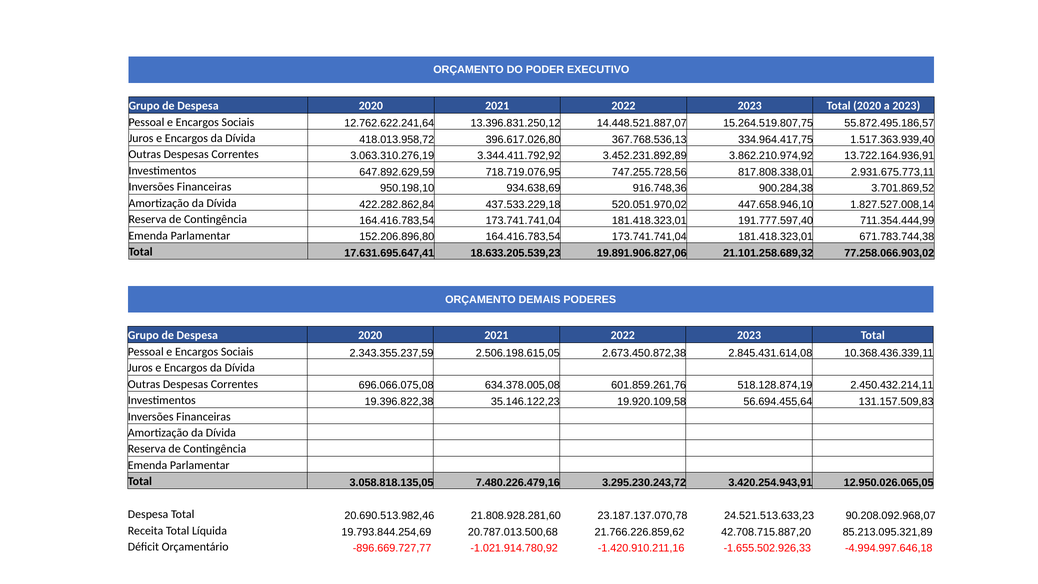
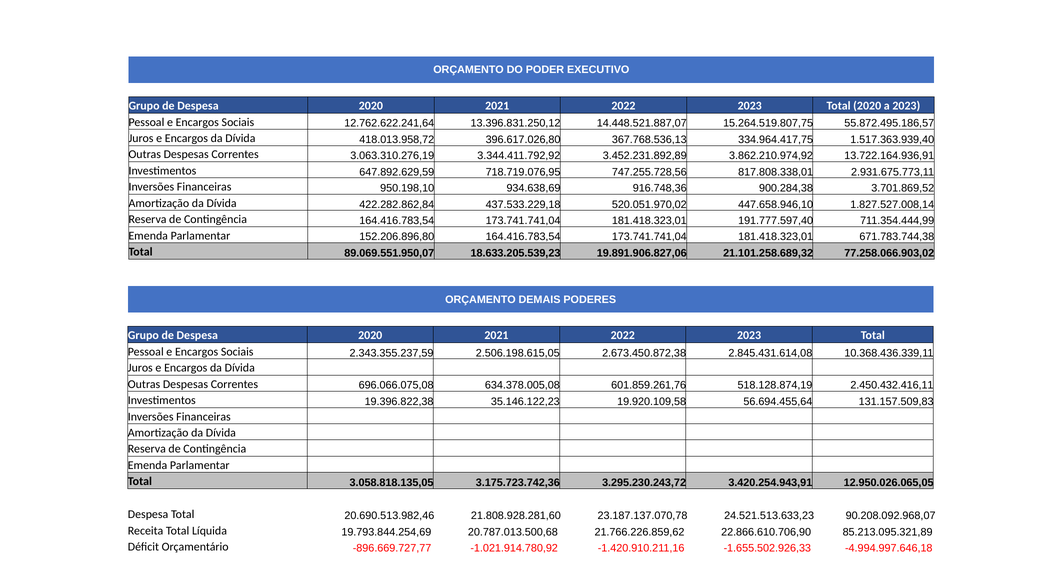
17.631.695.647,41: 17.631.695.647,41 -> 89.069.551.950,07 (389, 253)
2.450.432.214,11: 2.450.432.214,11 -> 2.450.432.416,11 (892, 385)
7.480.226.479,16: 7.480.226.479,16 -> 3.175.723.742,36 (518, 483)
42.708.715.887,20: 42.708.715.887,20 -> 22.866.610.706,90 (766, 532)
